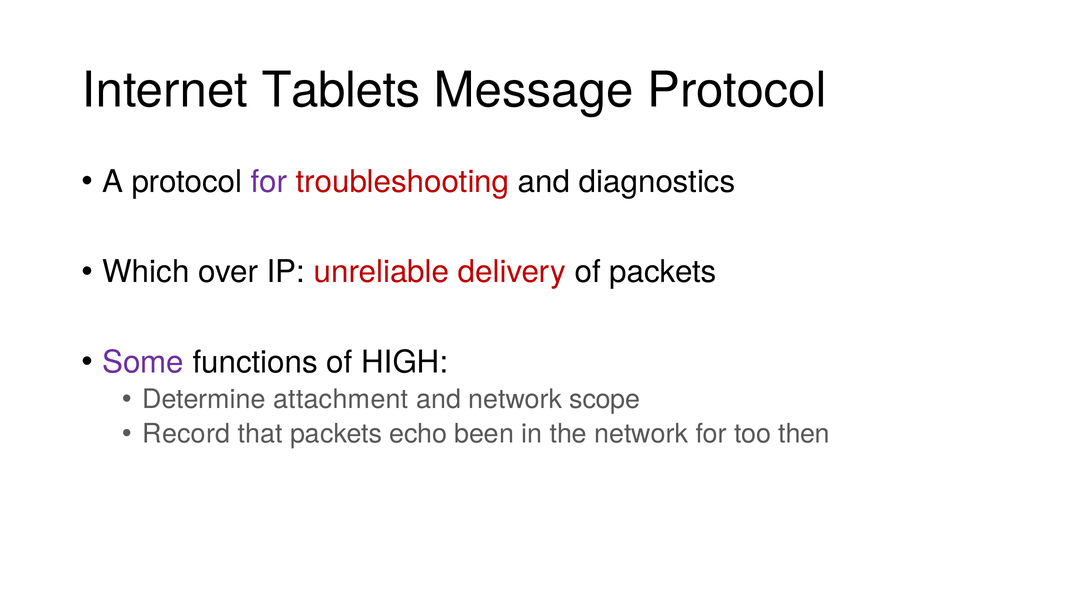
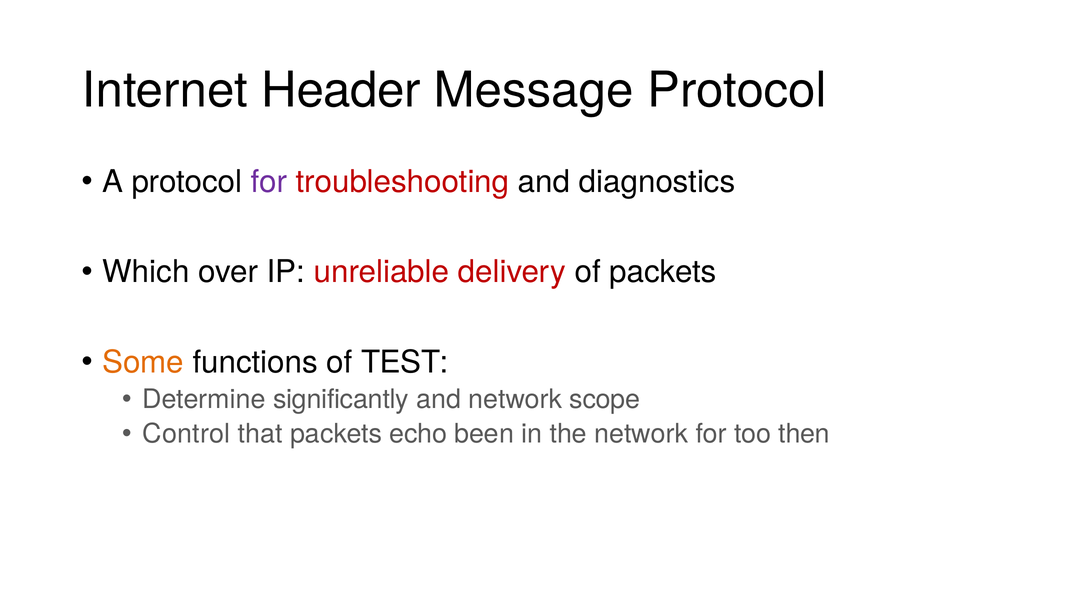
Tablets: Tablets -> Header (341, 90)
Some colour: purple -> orange (143, 362)
HIGH: HIGH -> TEST (405, 362)
attachment: attachment -> significantly (341, 399)
Record: Record -> Control (186, 434)
